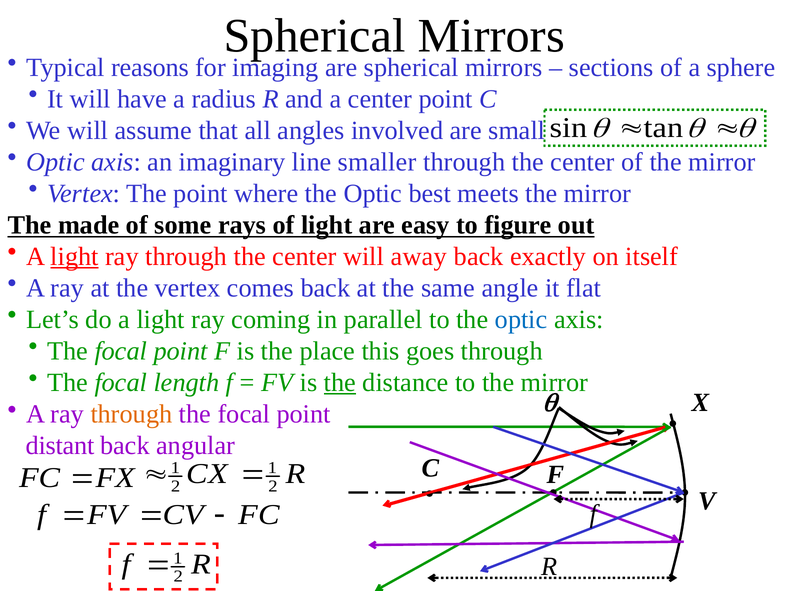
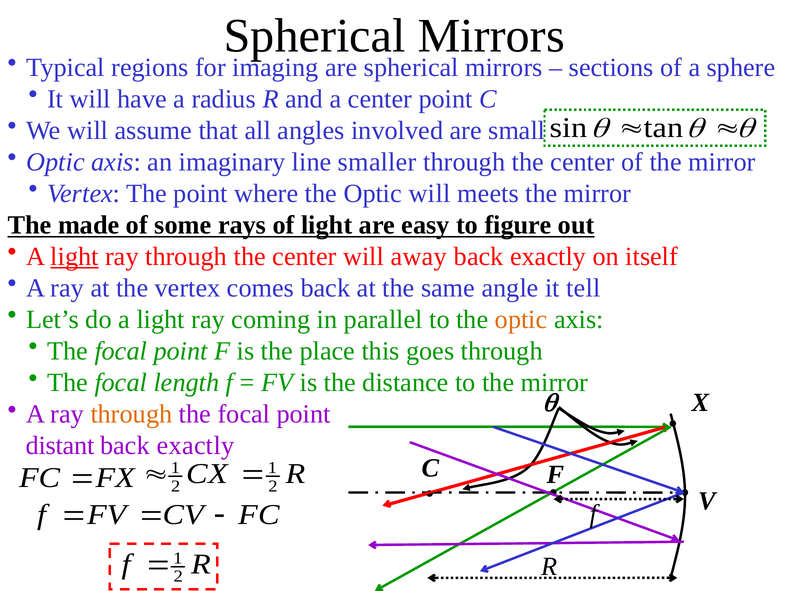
reasons: reasons -> regions (150, 68)
Optic best: best -> will (430, 194)
flat: flat -> tell (584, 288)
optic colour: blue -> orange (521, 320)
the underline: present -> none (340, 383)
angular: angular -> exactly (195, 446)
